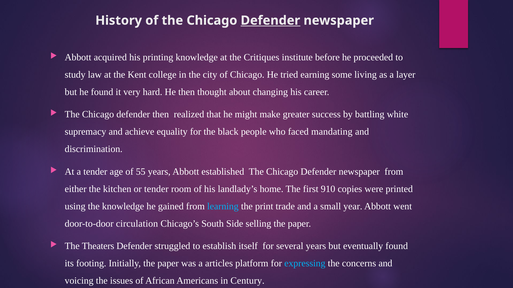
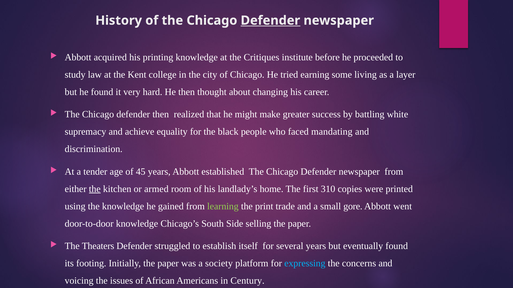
55: 55 -> 45 (141, 172)
the underline: none -> present (95, 189)
or tender: tender -> armed (156, 189)
910: 910 -> 310 (328, 189)
learning colour: light blue -> light green (223, 207)
year: year -> gore (353, 207)
door-to-door circulation: circulation -> knowledge (137, 224)
articles: articles -> society (219, 264)
